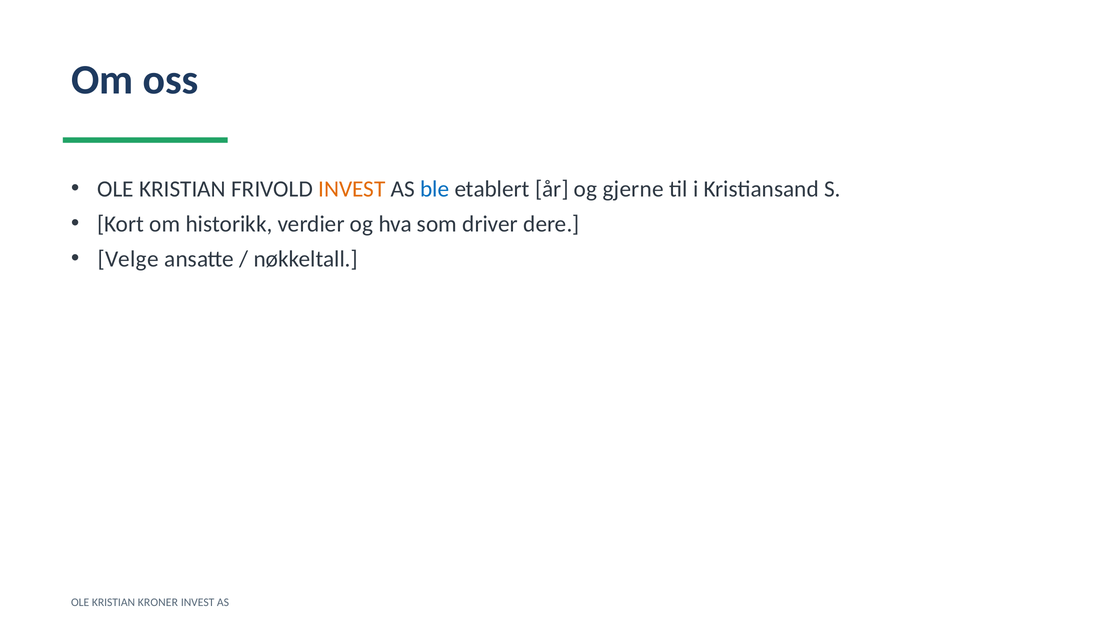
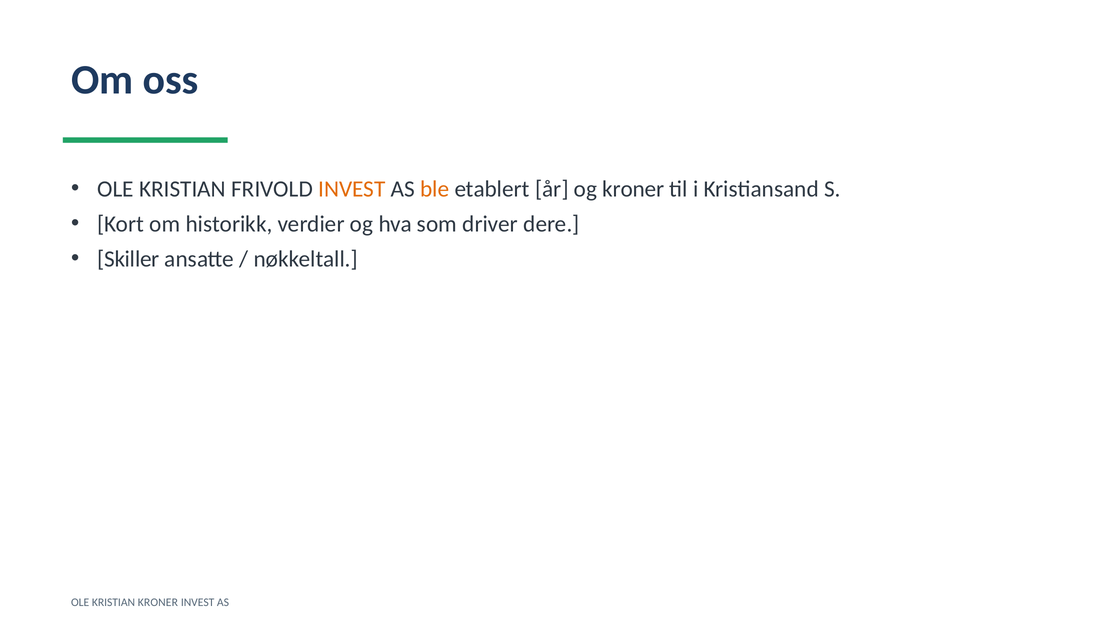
ble colour: blue -> orange (435, 189)
og gjerne: gjerne -> kroner (633, 189)
Velge: Velge -> Skiller (128, 259)
